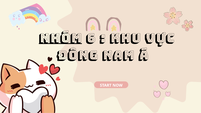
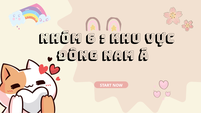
Nhóm underline: present -> none (60, 38)
